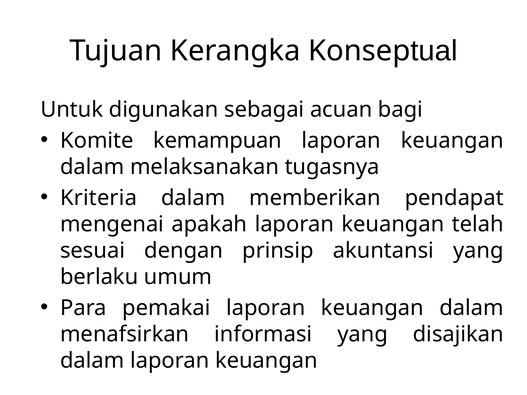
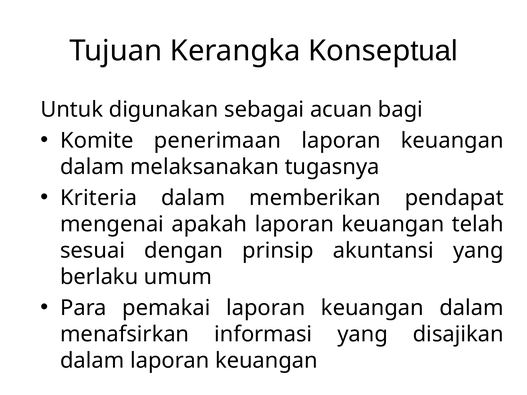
kemampuan: kemampuan -> penerimaan (217, 141)
